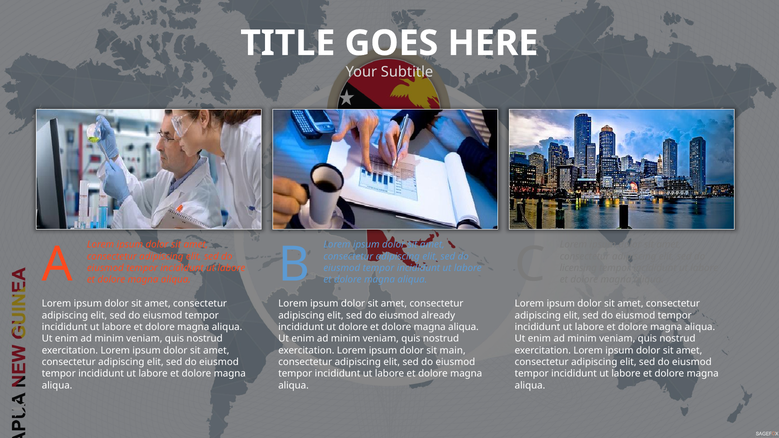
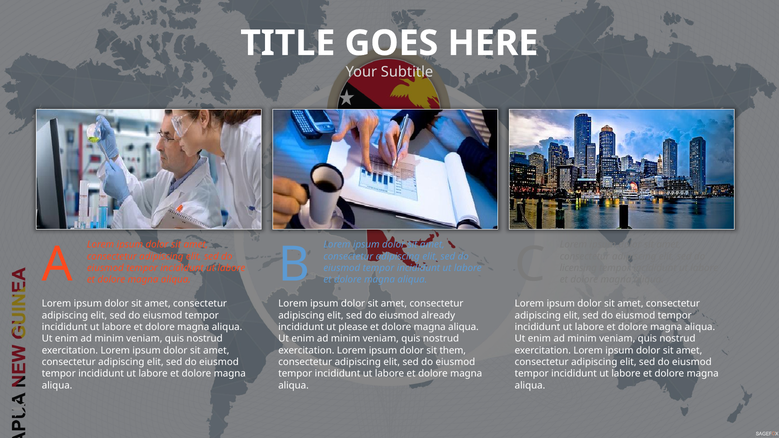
ut dolore: dolore -> please (353, 327)
main: main -> them (453, 351)
